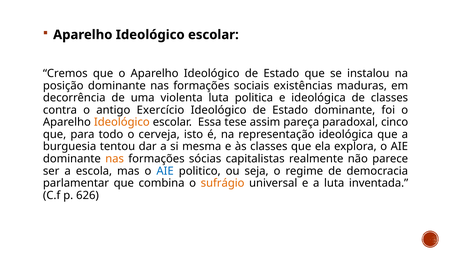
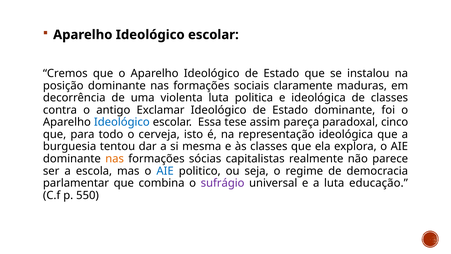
existências: existências -> claramente (303, 86)
Exercício: Exercício -> Exclamar (161, 110)
Ideológico colour: orange -> blue (122, 122)
sufrágio colour: orange -> purple (223, 183)
inventada: inventada -> educação (378, 183)
626: 626 -> 550 (87, 195)
